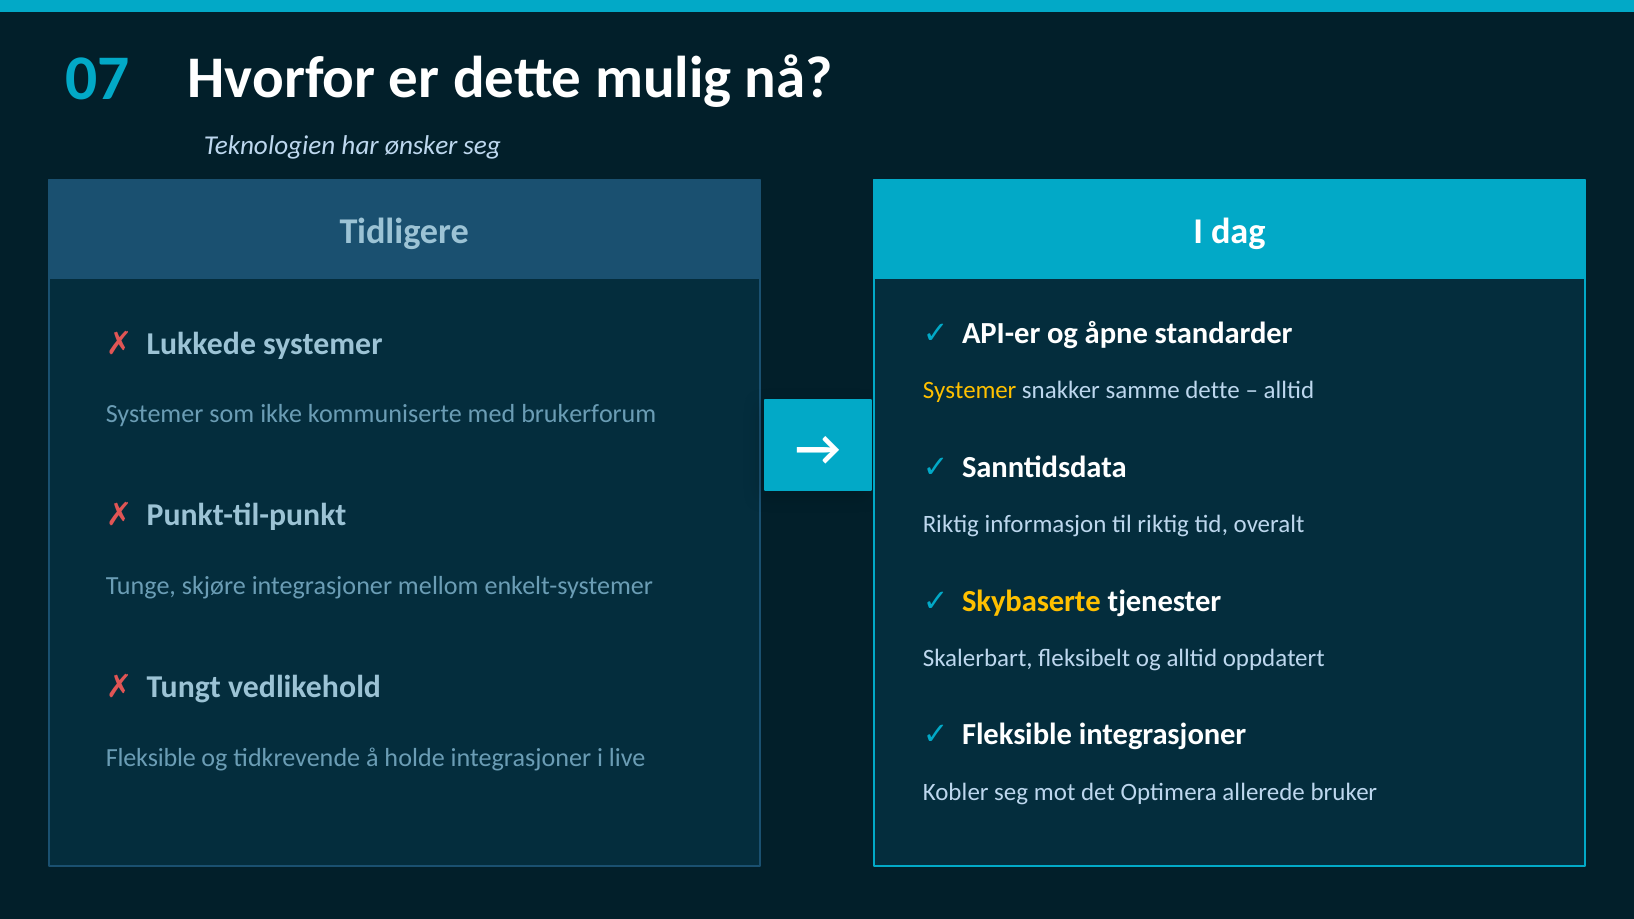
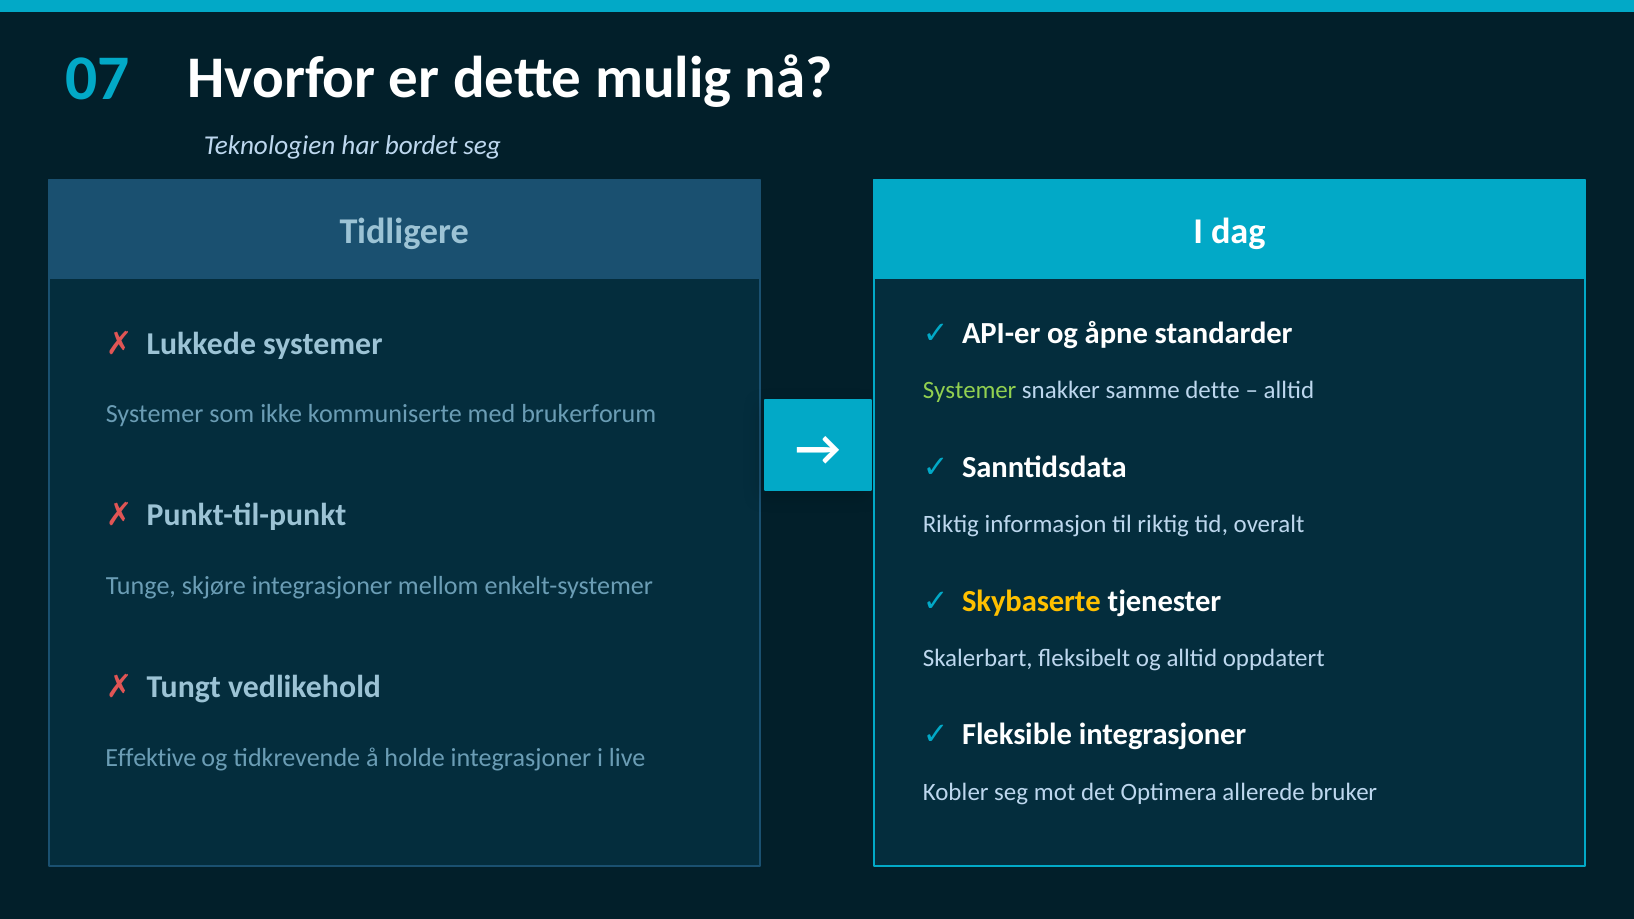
ønsker: ønsker -> bordet (421, 146)
Systemer colour: yellow -> light green (970, 391)
Fleksible: Fleksible -> Effektive (151, 758)
